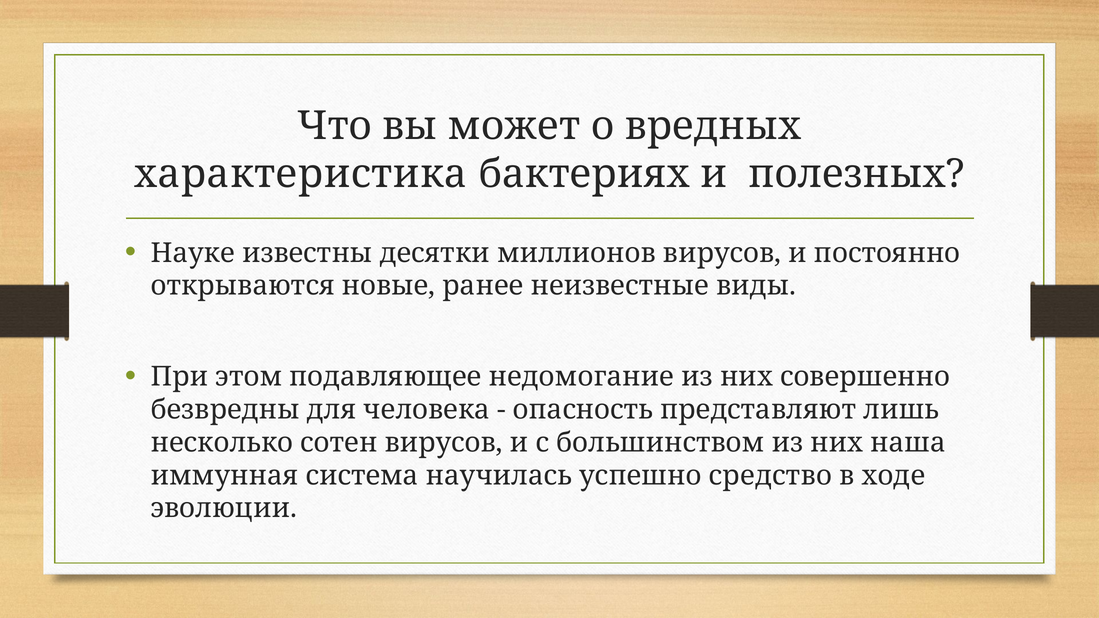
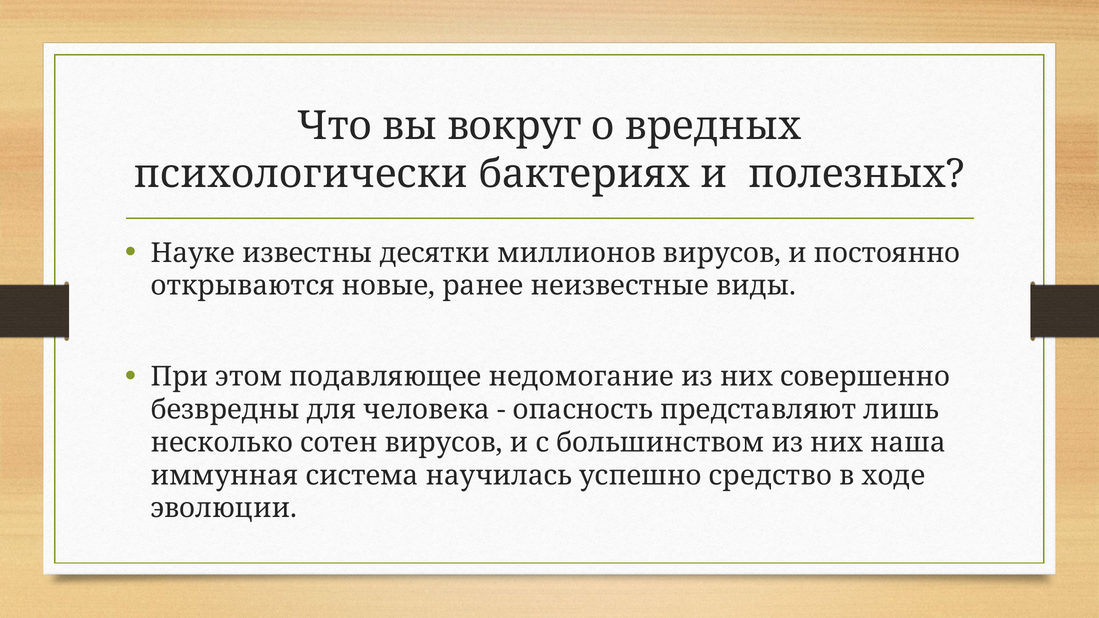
может: может -> вокруг (514, 126)
характеристика: характеристика -> психологически (301, 174)
